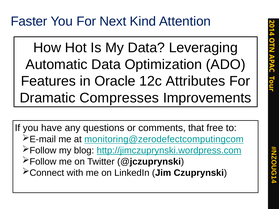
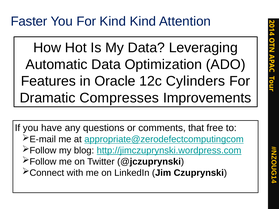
For Next: Next -> Kind (113, 21)
Attributes: Attributes -> Cylinders (195, 81)
monitoring@zerodefectcomputingcom: monitoring@zerodefectcomputingcom -> appropriate@zerodefectcomputingcom (164, 139)
